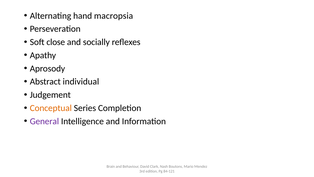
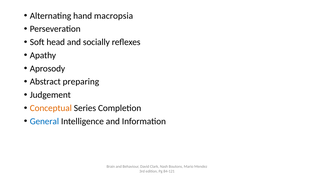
close: close -> head (56, 42)
individual: individual -> preparing (81, 82)
General colour: purple -> blue (44, 121)
